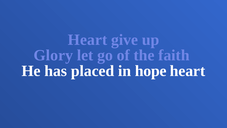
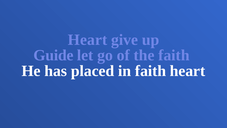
Glory: Glory -> Guide (53, 55)
in hope: hope -> faith (151, 71)
